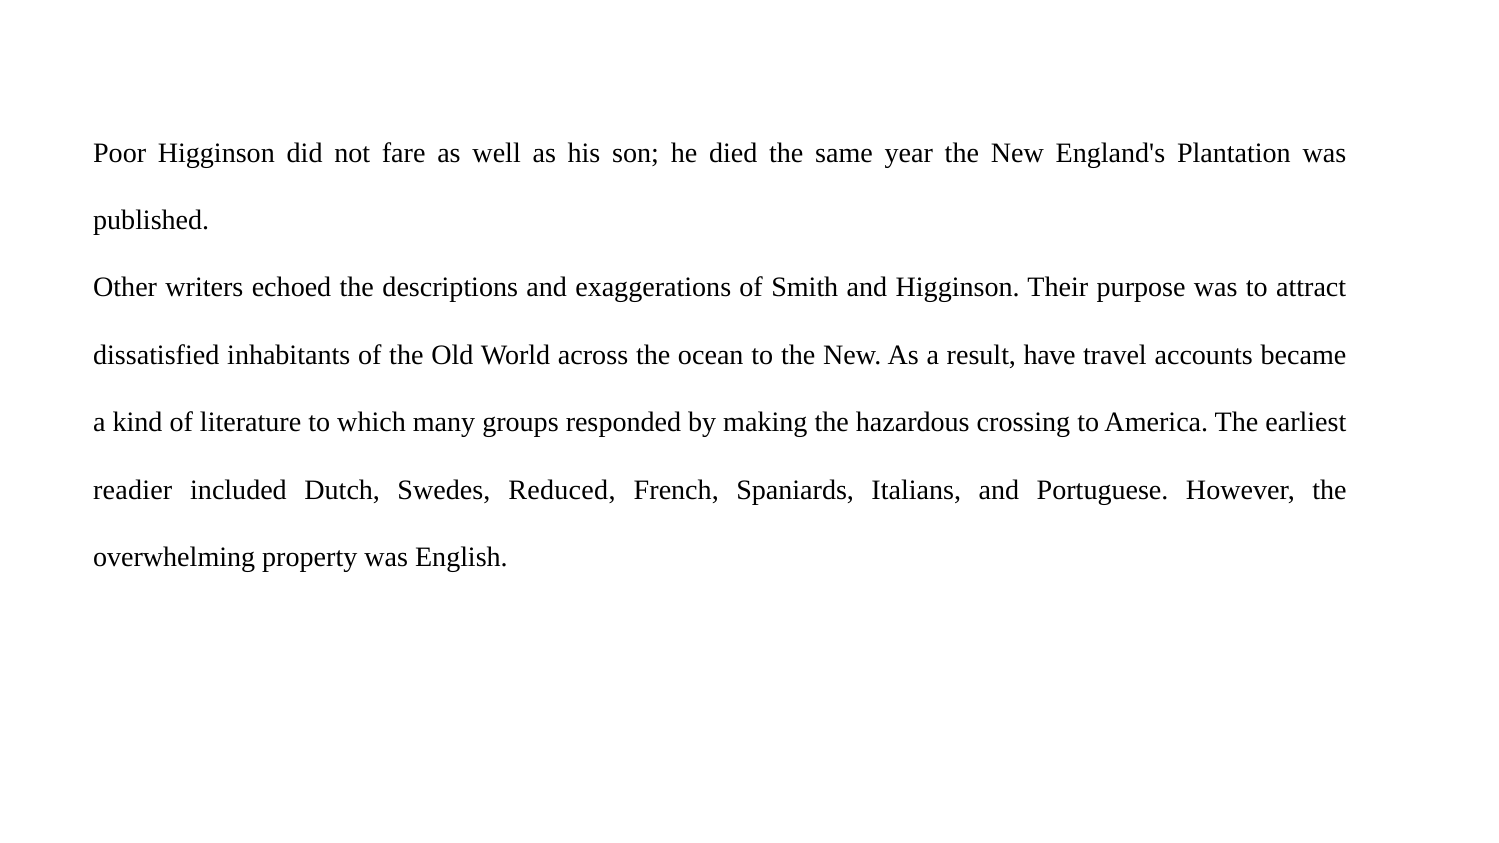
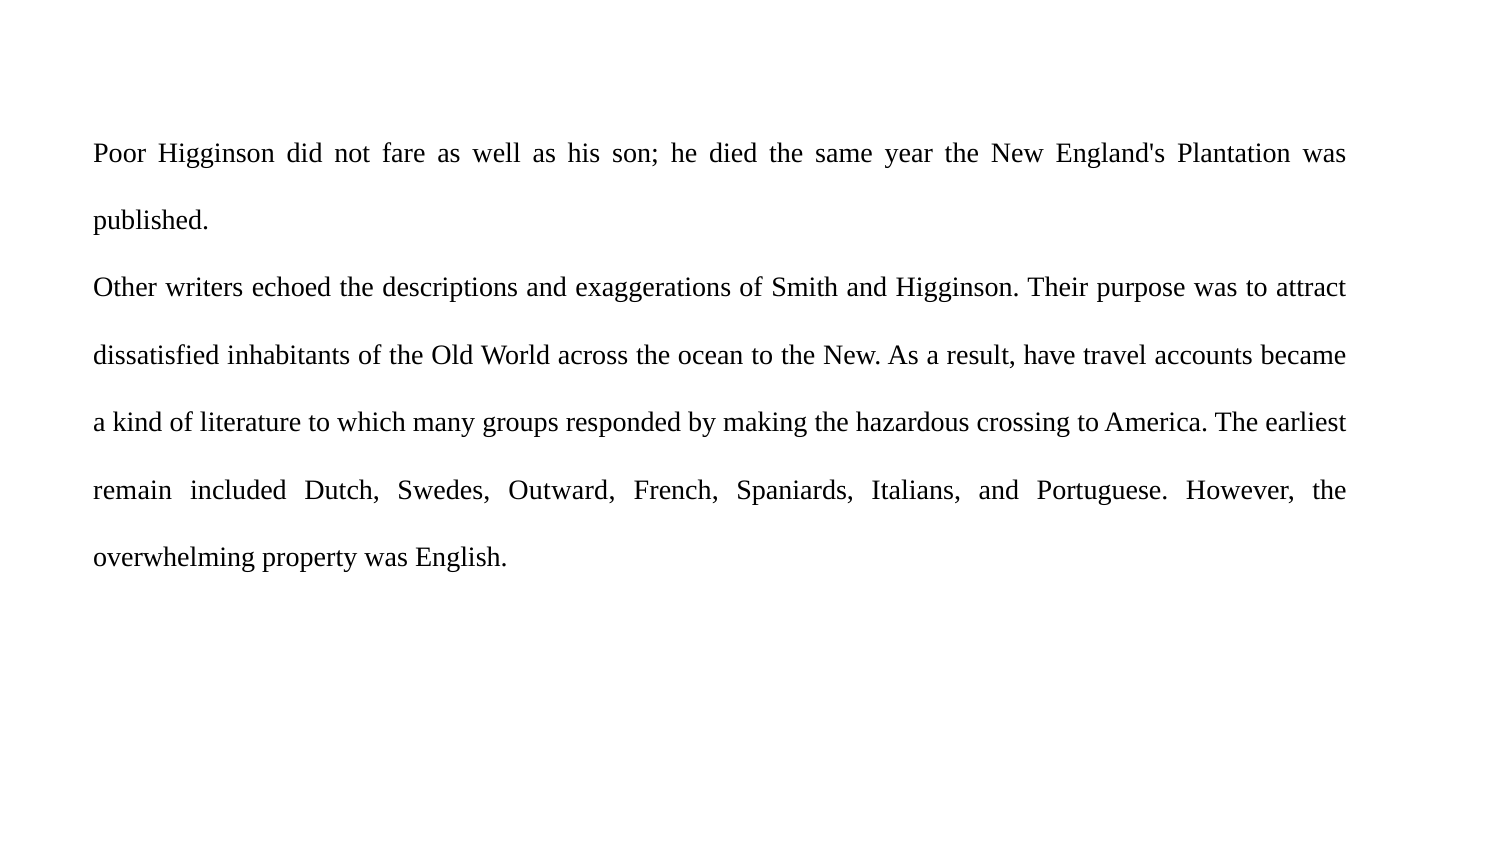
readier: readier -> remain (133, 490)
Reduced: Reduced -> Outward (562, 490)
